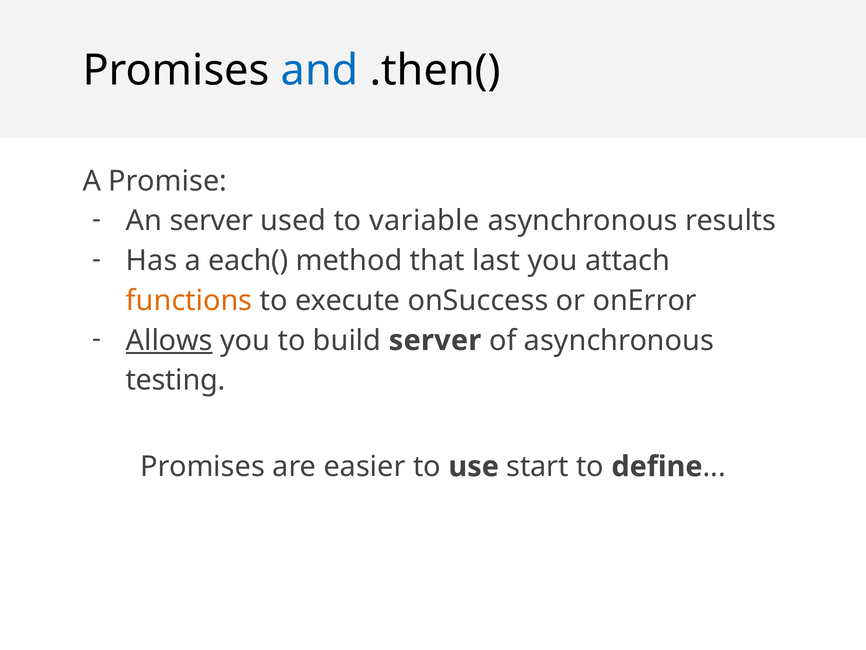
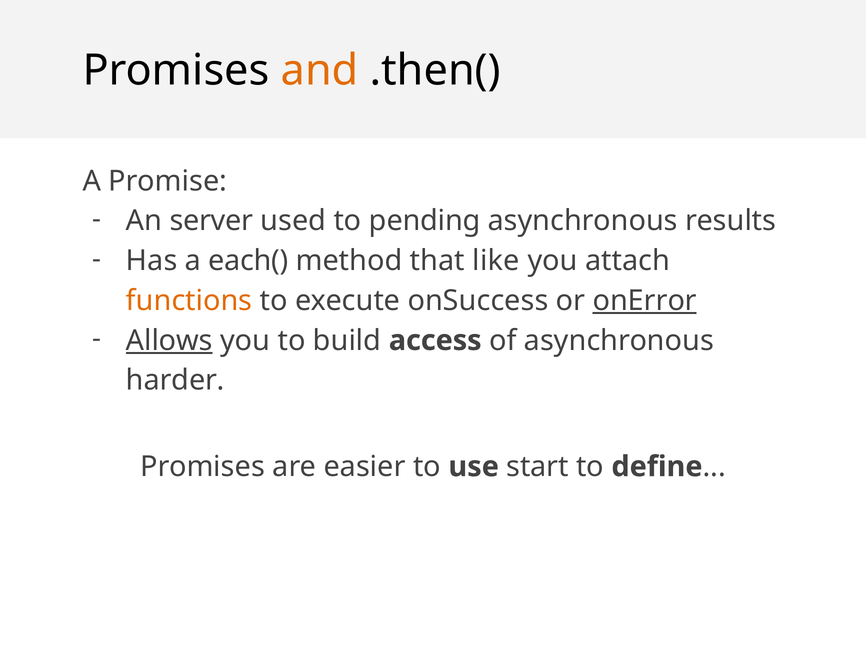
and colour: blue -> orange (320, 71)
variable: variable -> pending (425, 221)
last: last -> like (496, 261)
onError underline: none -> present (645, 300)
build server: server -> access (435, 340)
testing: testing -> harder (175, 380)
